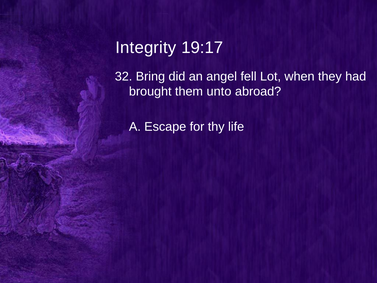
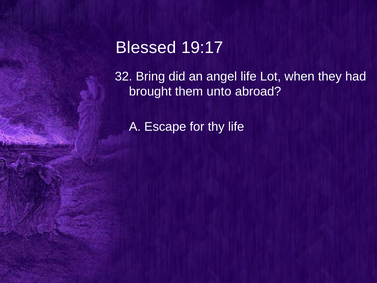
Integrity: Integrity -> Blessed (146, 48)
angel fell: fell -> life (249, 76)
